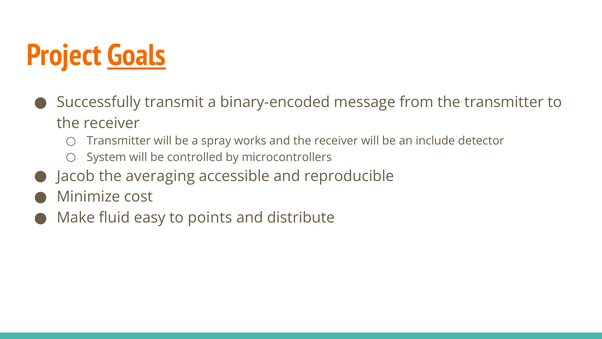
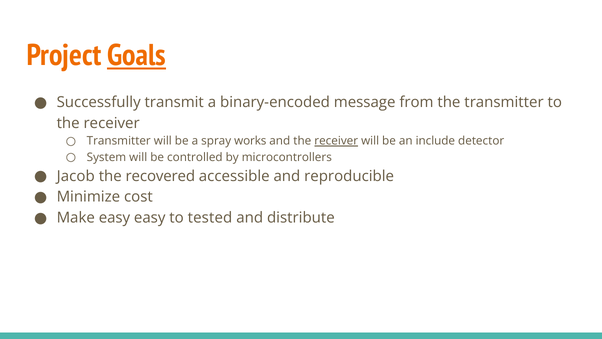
receiver underline: none -> present (336, 141)
averaging: averaging -> recovered (160, 176)
Make fluid: fluid -> easy (114, 218)
points: points -> tested (210, 218)
